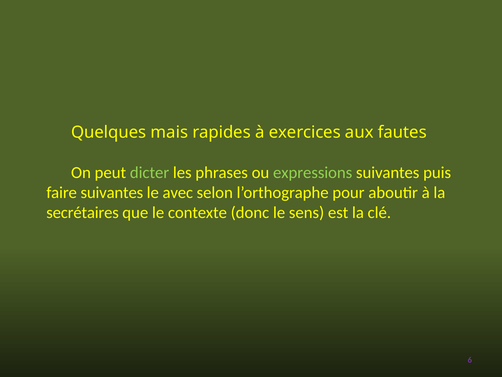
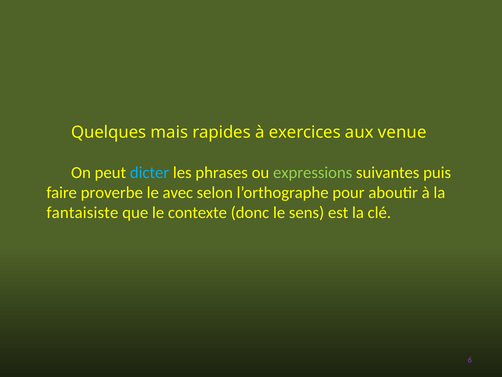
fautes: fautes -> venue (402, 132)
dicter colour: light green -> light blue (150, 172)
faire suivantes: suivantes -> proverbe (112, 192)
secrétaires: secrétaires -> fantaisiste (82, 212)
